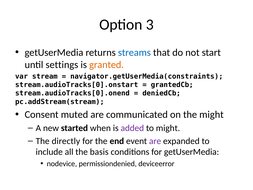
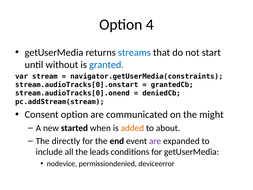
3: 3 -> 4 (150, 24)
settings: settings -> without (62, 65)
granted colour: orange -> blue (106, 65)
Consent muted: muted -> option (74, 114)
added colour: purple -> orange (132, 128)
to might: might -> about (168, 128)
basis: basis -> leads (99, 152)
